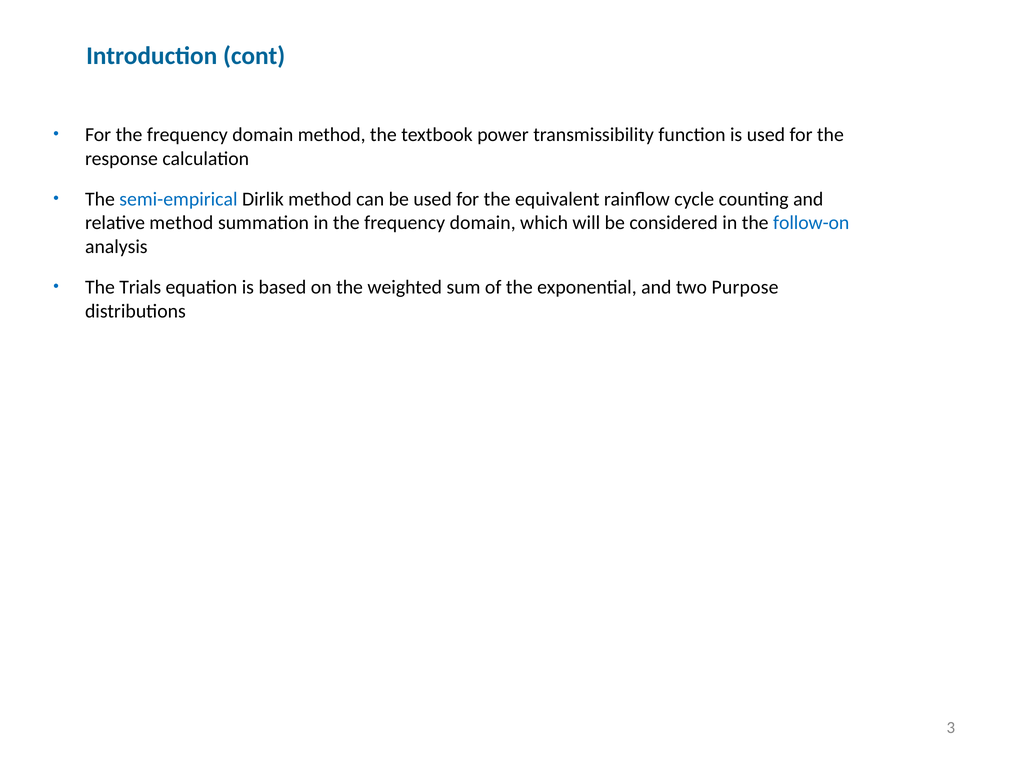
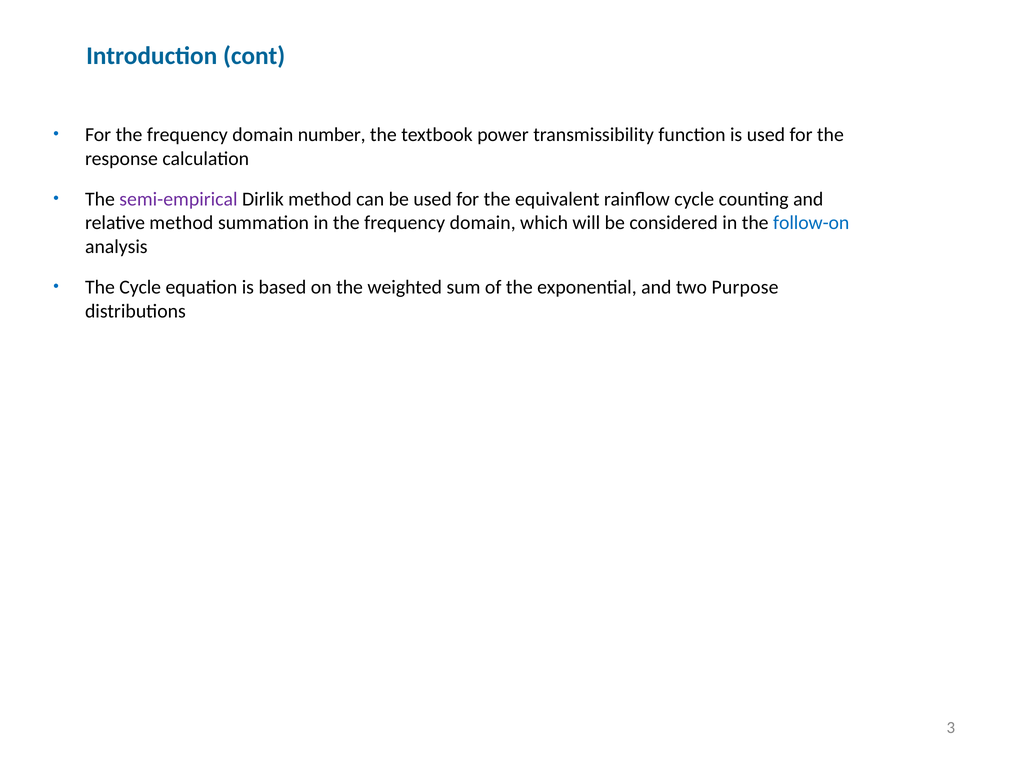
domain method: method -> number (332, 135)
semi-empirical colour: blue -> purple (178, 199)
The Trials: Trials -> Cycle (140, 287)
